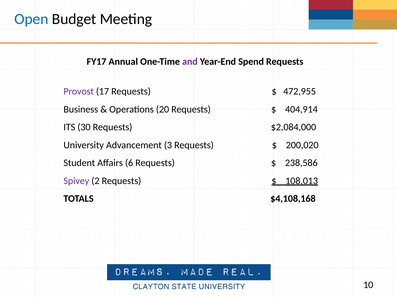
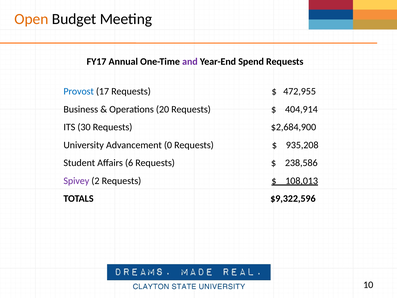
Open colour: blue -> orange (31, 19)
Provost colour: purple -> blue (79, 91)
$2,084,000: $2,084,000 -> $2,684,900 (294, 127)
3: 3 -> 0 (168, 145)
200,020: 200,020 -> 935,208 (302, 145)
$4,108,168: $4,108,168 -> $9,322,596 (293, 198)
